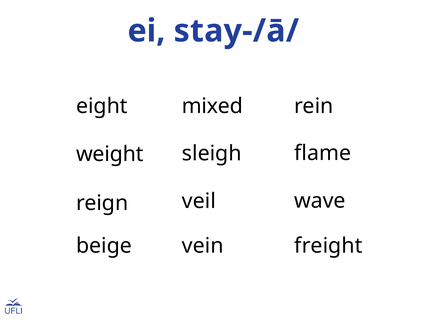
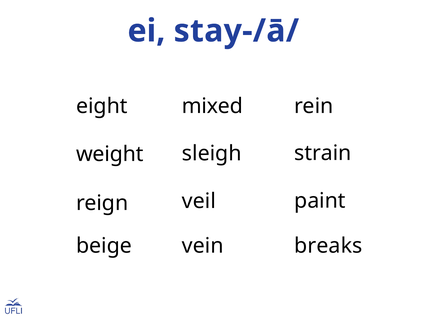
flame: flame -> strain (323, 153)
wave: wave -> paint (320, 201)
freight: freight -> breaks (328, 246)
